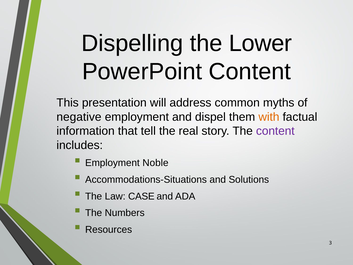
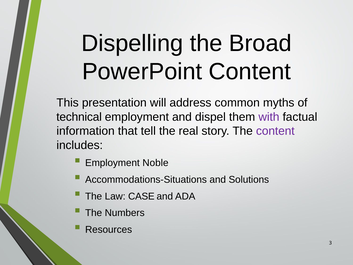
Lower: Lower -> Broad (260, 43)
negative: negative -> technical (79, 117)
with colour: orange -> purple (269, 117)
